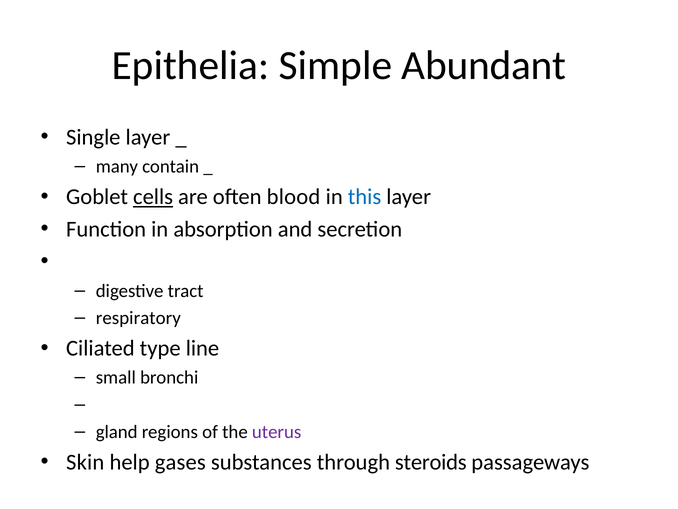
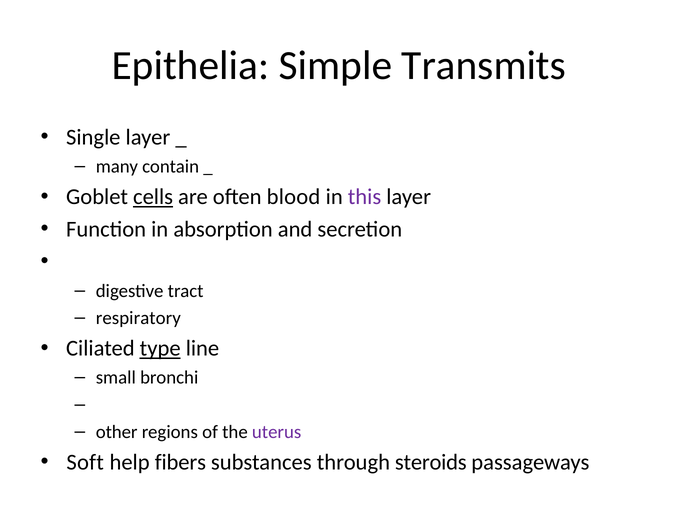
Abundant: Abundant -> Transmits (484, 66)
this colour: blue -> purple (365, 197)
type underline: none -> present (160, 348)
gland: gland -> other (117, 432)
Skin: Skin -> Soft (85, 462)
gases: gases -> fibers (180, 462)
